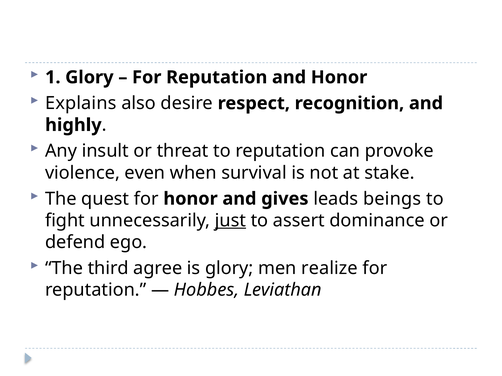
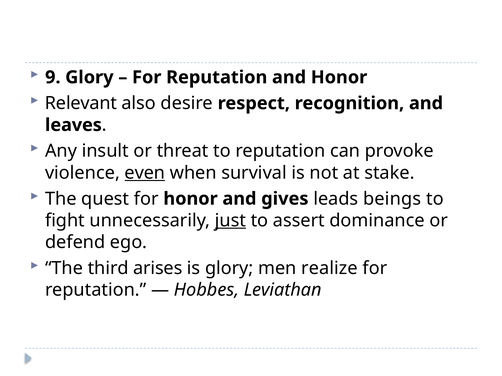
1: 1 -> 9 (53, 77)
Explains: Explains -> Relevant (81, 103)
highly: highly -> leaves (73, 125)
even underline: none -> present (145, 173)
agree: agree -> arises (158, 269)
